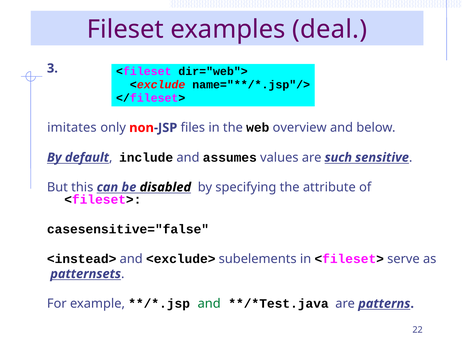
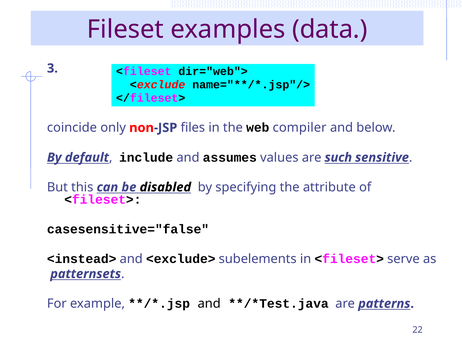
deal: deal -> data (330, 30)
imitates: imitates -> coincide (72, 128)
overview: overview -> compiler (300, 128)
and colour: green -> black (209, 304)
